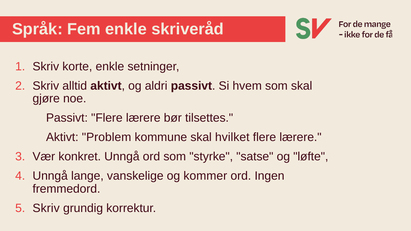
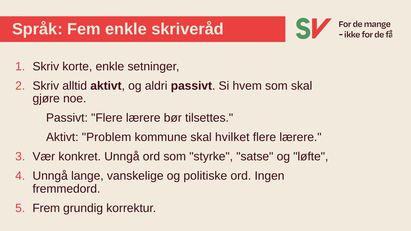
kommer: kommer -> politiske (205, 176)
Skriv: Skriv -> Frem (46, 208)
